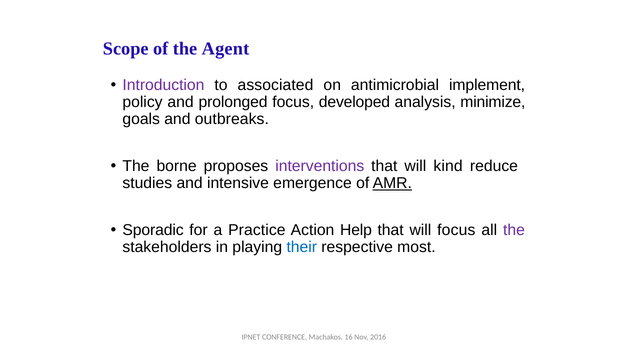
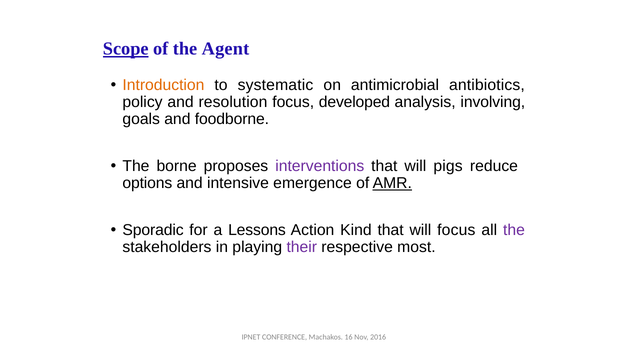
Scope underline: none -> present (126, 49)
Introduction colour: purple -> orange (163, 85)
associated: associated -> systematic (275, 85)
implement: implement -> antibiotics (487, 85)
prolonged: prolonged -> resolution (233, 102)
minimize: minimize -> involving (493, 102)
outbreaks: outbreaks -> foodborne (232, 119)
kind: kind -> pigs (448, 166)
studies: studies -> options (147, 183)
Practice: Practice -> Lessons (257, 230)
Help: Help -> Kind (356, 230)
their colour: blue -> purple (302, 247)
